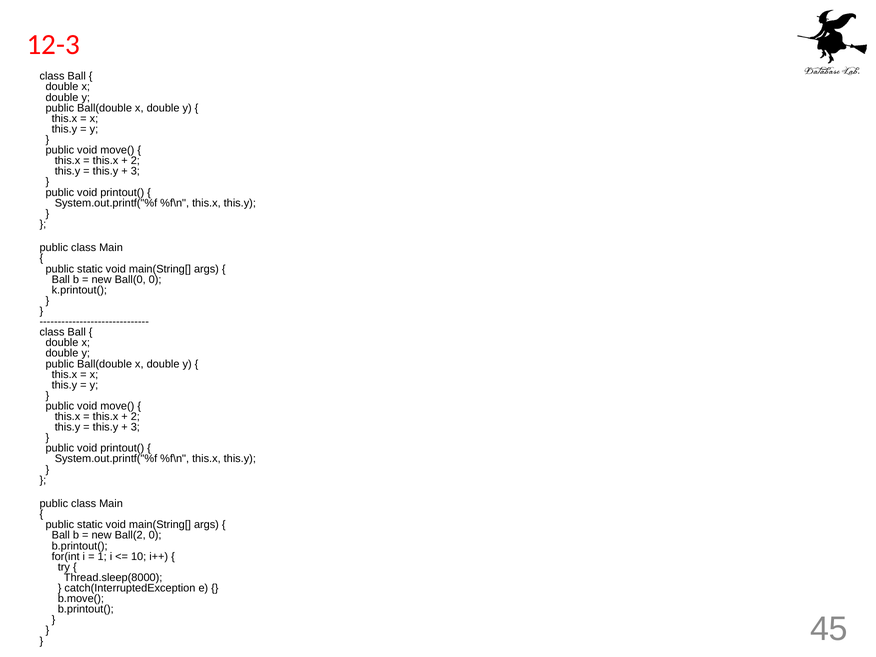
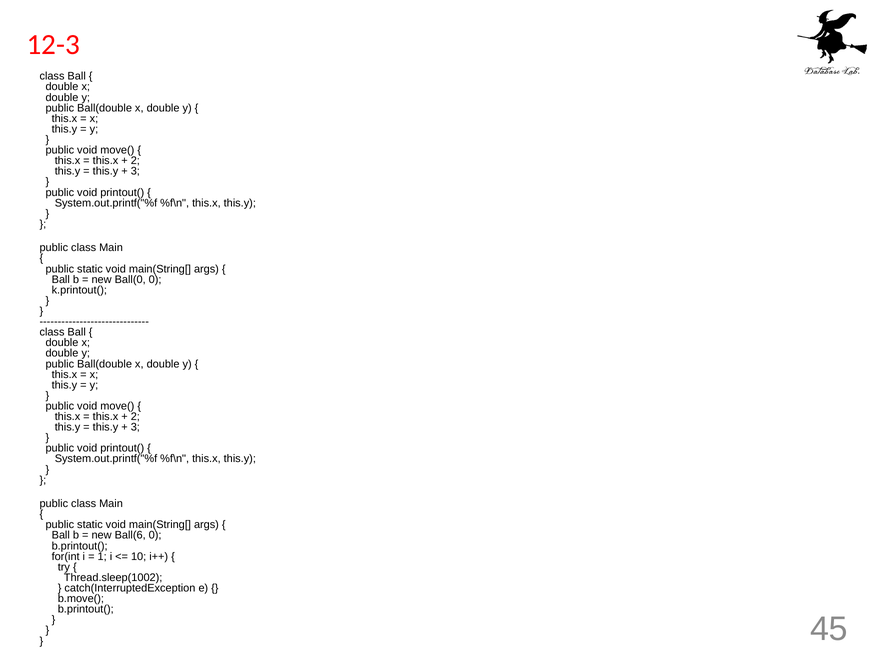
Ball(2: Ball(2 -> Ball(6 (130, 535)
Thread.sleep(8000: Thread.sleep(8000 -> Thread.sleep(1002 (113, 578)
